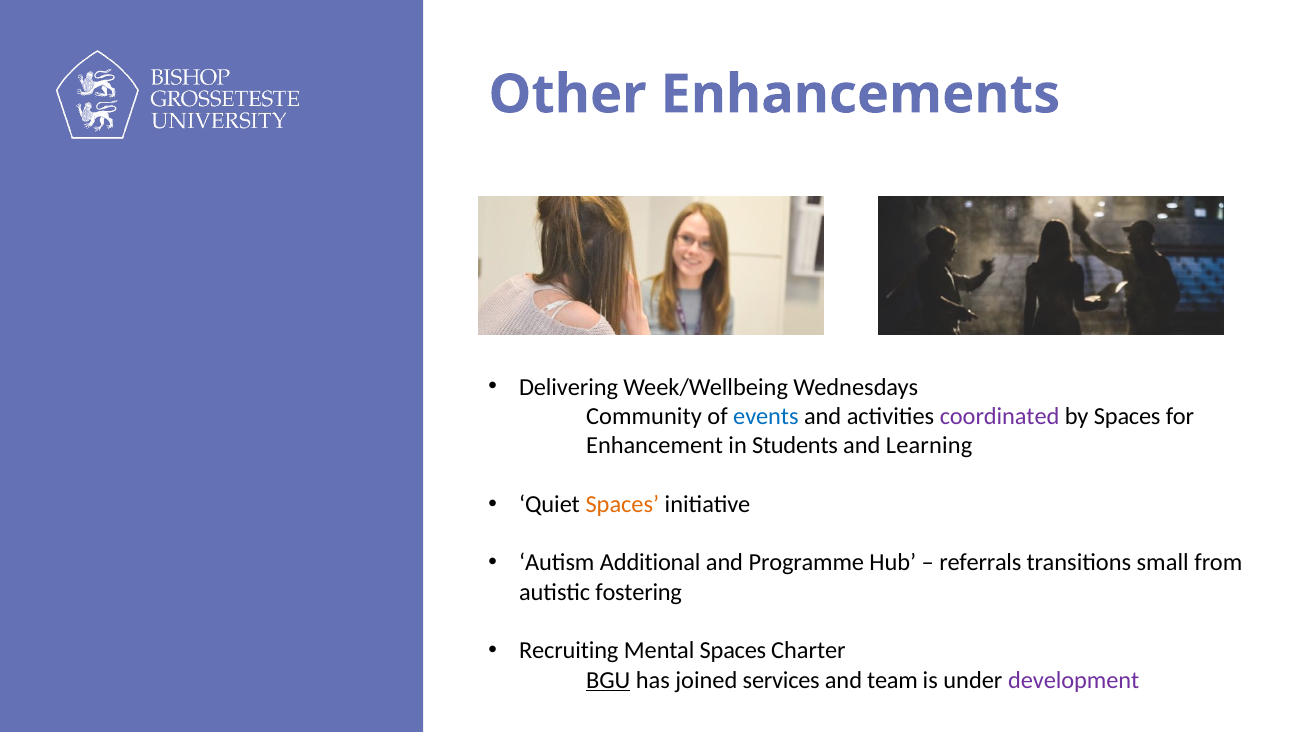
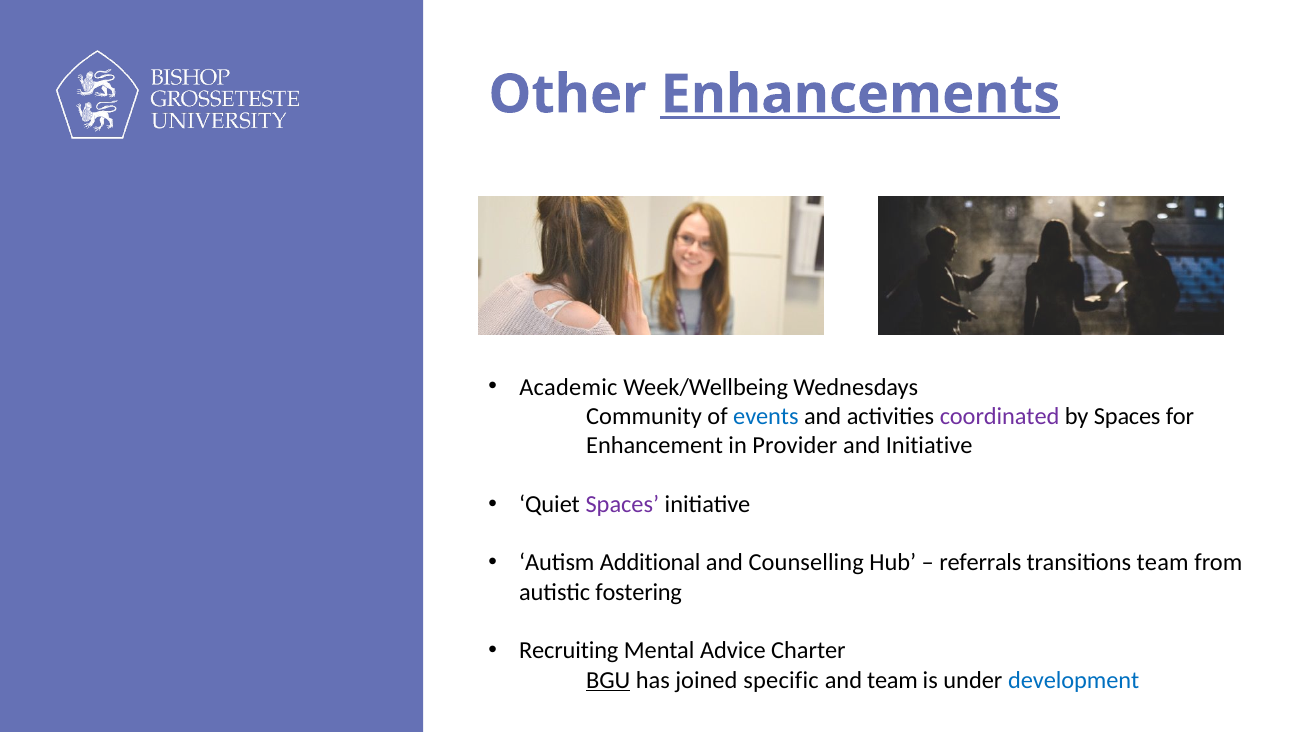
Enhancements underline: none -> present (860, 95)
Delivering: Delivering -> Academic (568, 387)
Students: Students -> Provider (795, 446)
and Learning: Learning -> Initiative (929, 446)
Spaces colour: orange -> purple (622, 505)
Programme: Programme -> Counselling (806, 563)
transitions small: small -> team (1163, 563)
Mental Spaces: Spaces -> Advice (733, 651)
services: services -> specific (781, 680)
development colour: purple -> blue (1074, 680)
